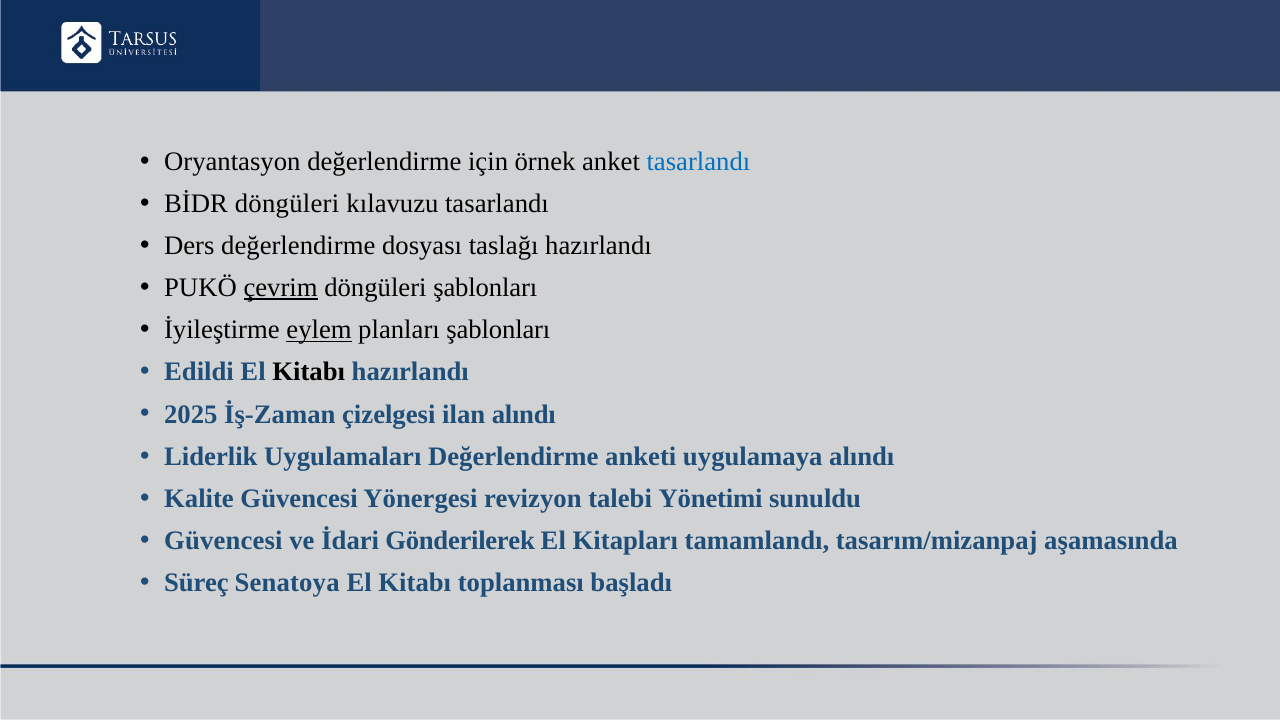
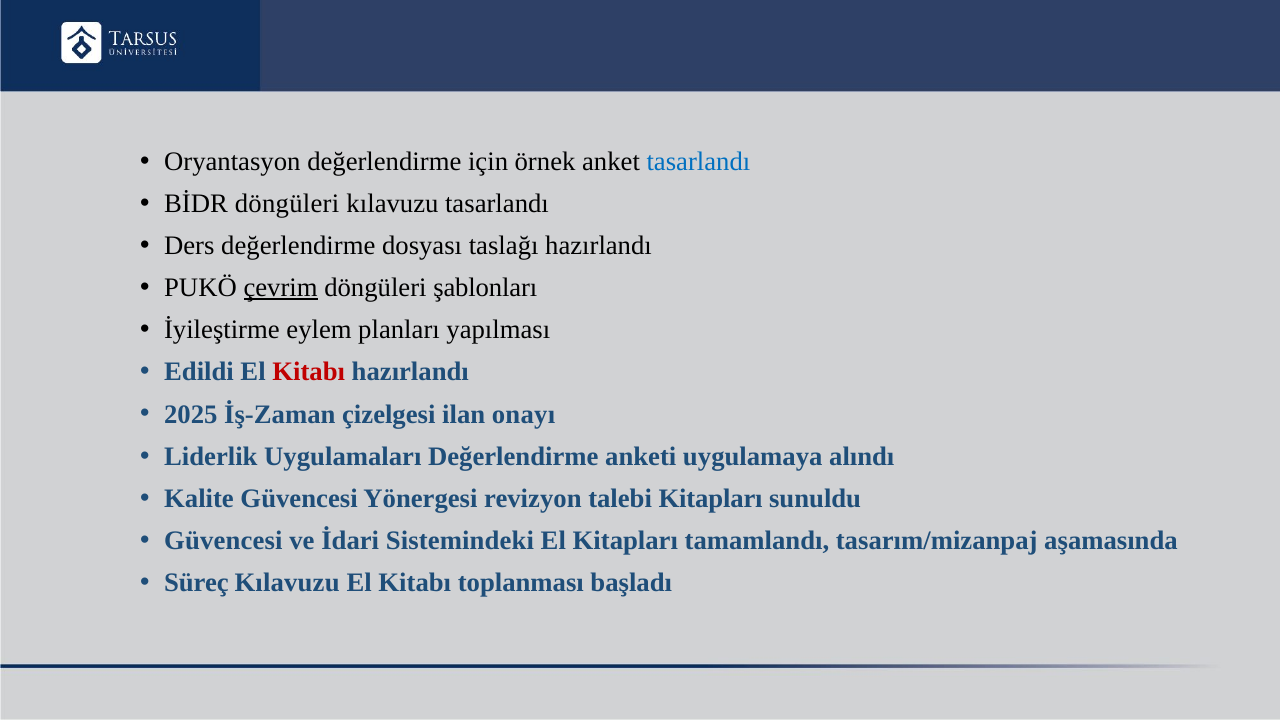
eylem underline: present -> none (319, 330)
planları şablonları: şablonları -> yapılması (498, 330)
Kitabı colour: black -> red (309, 372)
ilan alındı: alındı -> onayı (524, 414)
talebi Yönetimi: Yönetimi -> Kitapları (711, 498)
Gönderilerek: Gönderilerek -> Sistemindeki (460, 541)
Süreç Senatoya: Senatoya -> Kılavuzu (287, 583)
